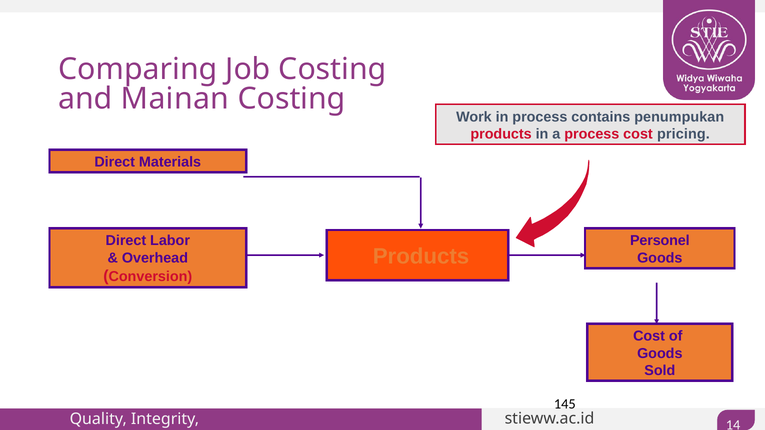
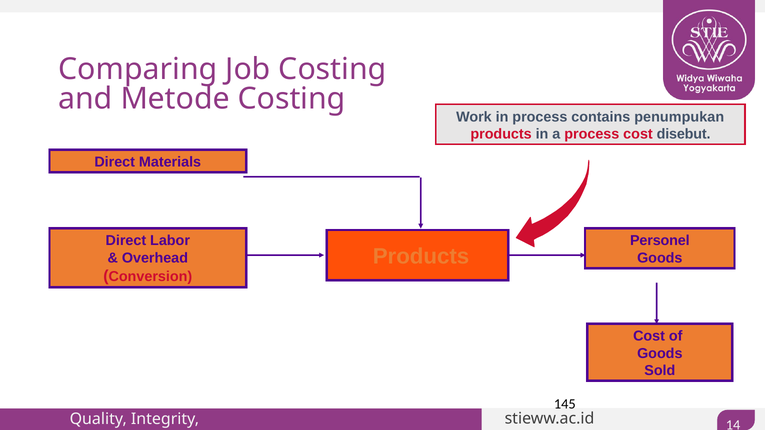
Mainan: Mainan -> Metode (175, 99)
pricing: pricing -> disebut (684, 134)
